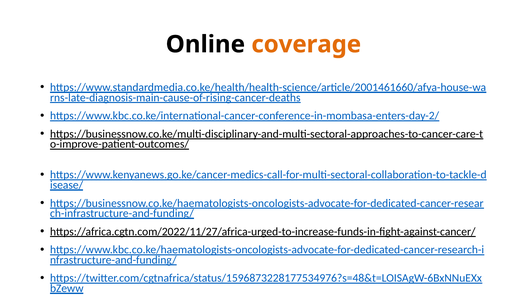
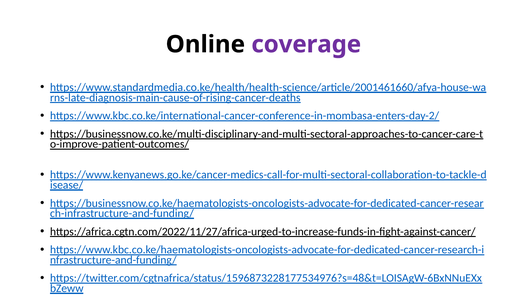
coverage colour: orange -> purple (306, 44)
